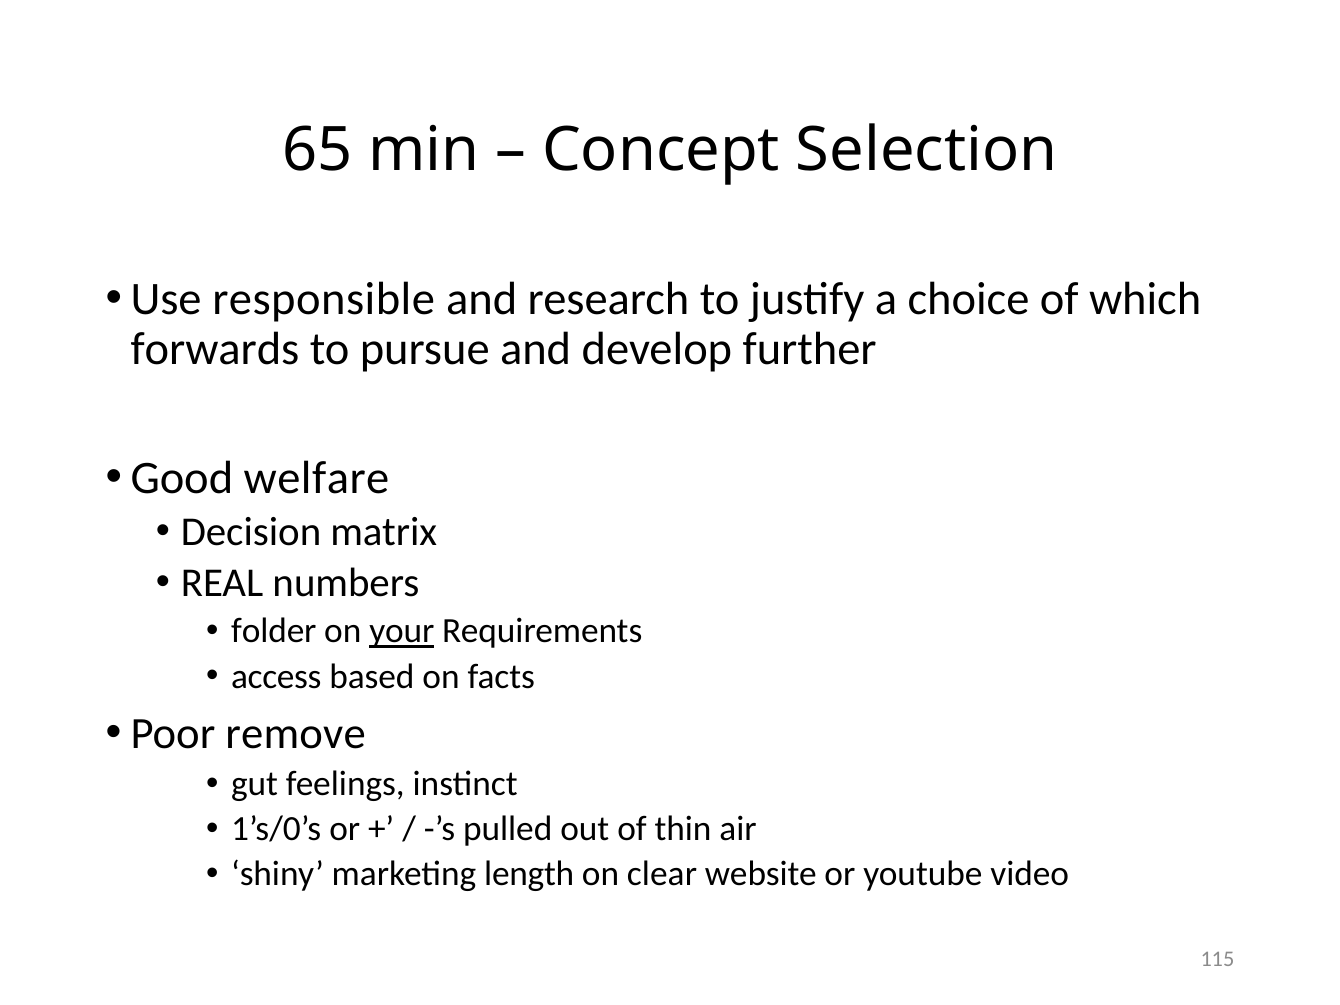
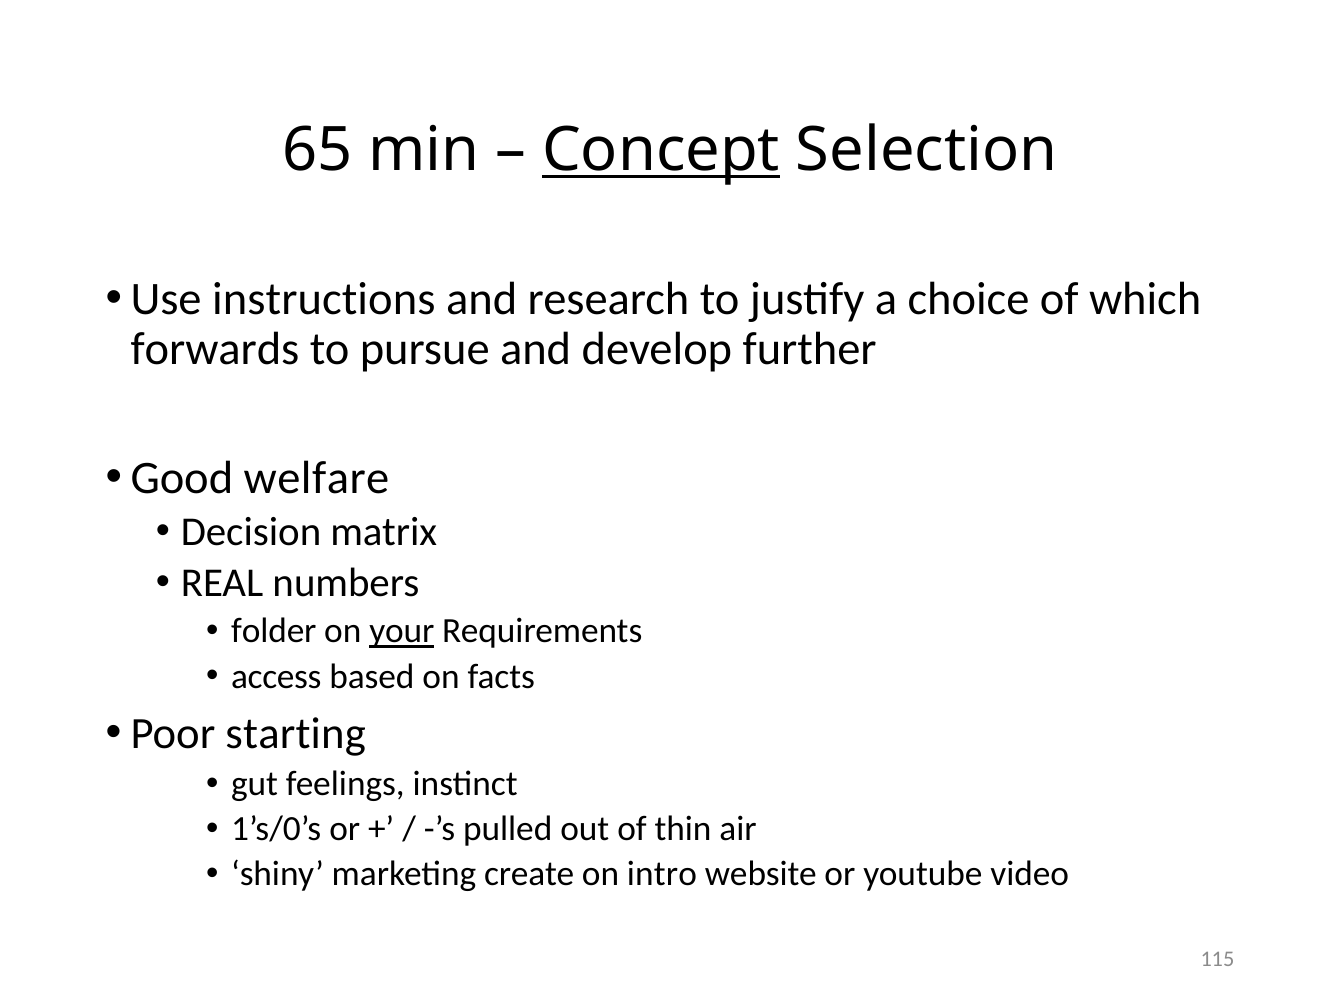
Concept underline: none -> present (661, 150)
responsible: responsible -> instructions (324, 299)
remove: remove -> starting (296, 734)
length: length -> create (529, 874)
clear: clear -> intro (662, 874)
